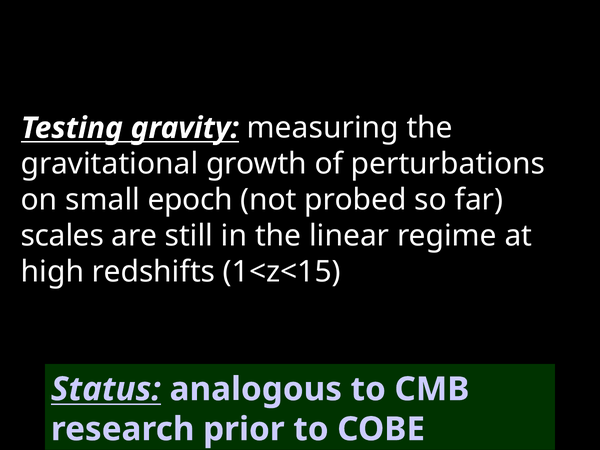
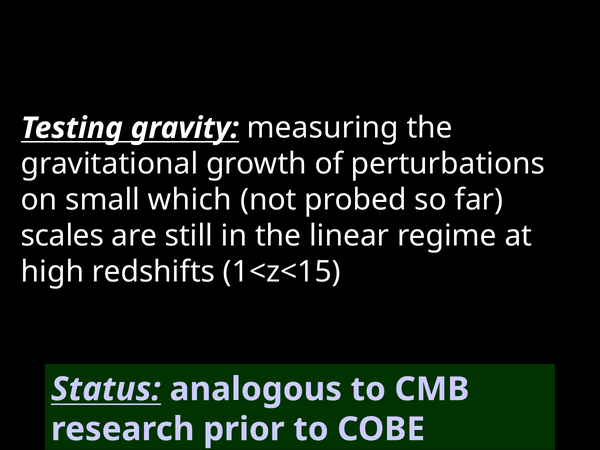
epoch: epoch -> which (190, 200)
